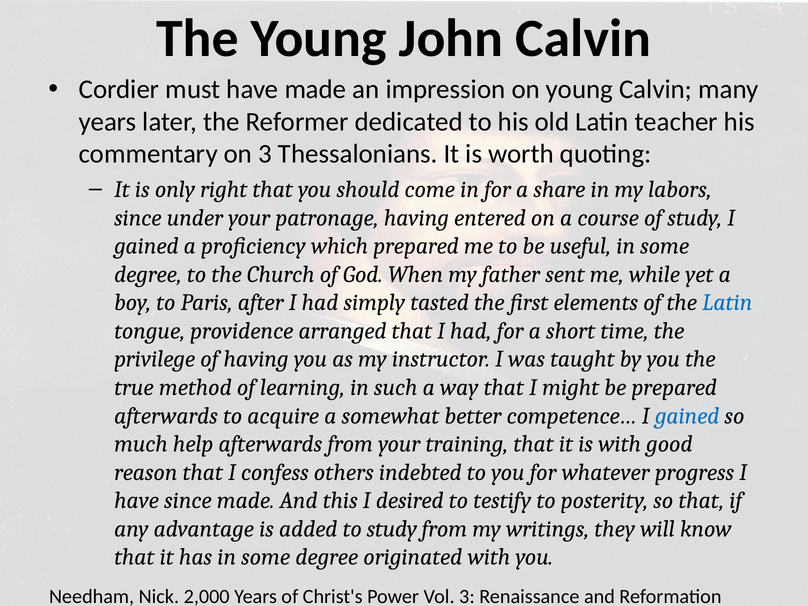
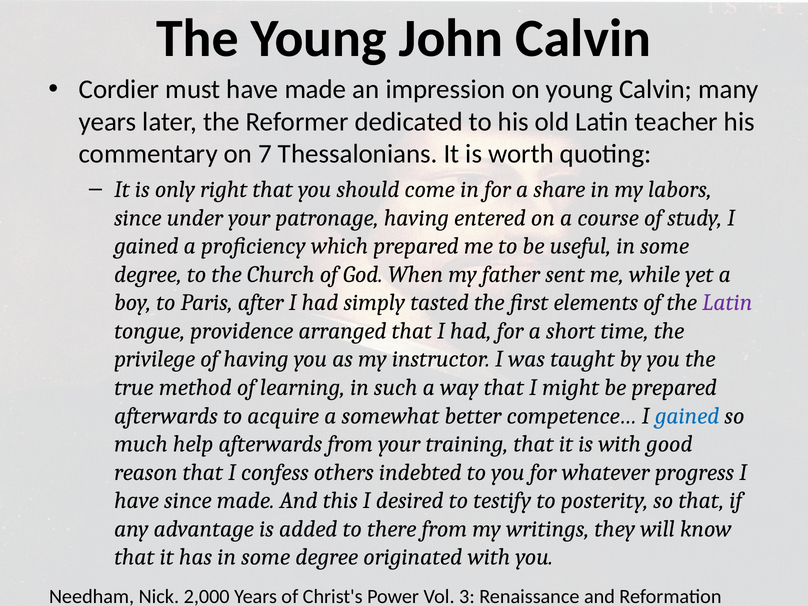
on 3: 3 -> 7 (265, 154)
Latin colour: blue -> purple (727, 303)
to study: study -> there (392, 529)
